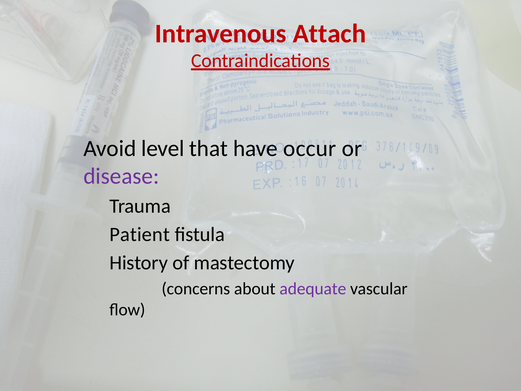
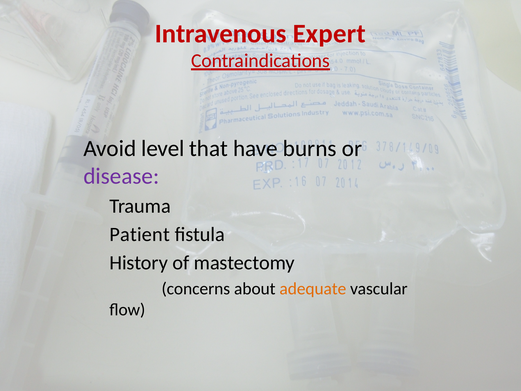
Attach: Attach -> Expert (329, 34)
occur: occur -> burns (310, 148)
adequate colour: purple -> orange (313, 289)
